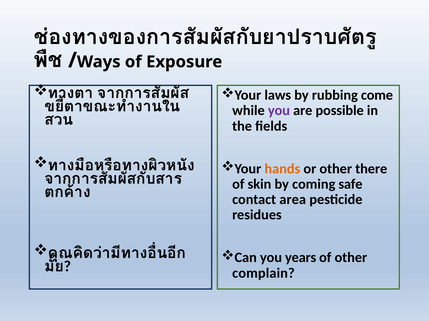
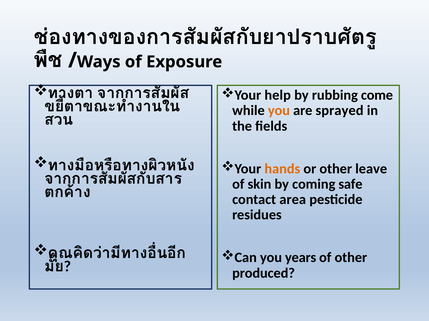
laws: laws -> help (278, 95)
you colour: purple -> orange (279, 111)
possible: possible -> sprayed (340, 111)
there: there -> leave (371, 169)
complain: complain -> produced (264, 274)
